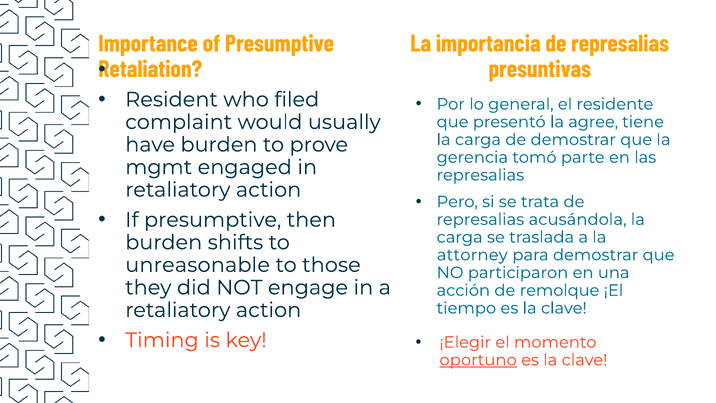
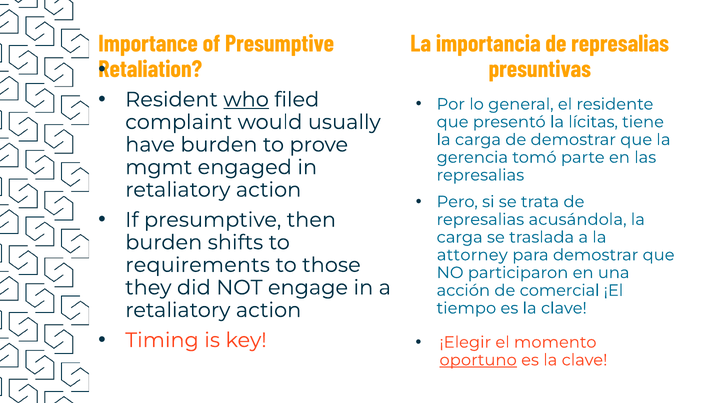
who underline: none -> present (246, 99)
agree: agree -> lícitas (593, 122)
unreasonable: unreasonable -> requirements (198, 265)
remolque: remolque -> comercial (560, 290)
